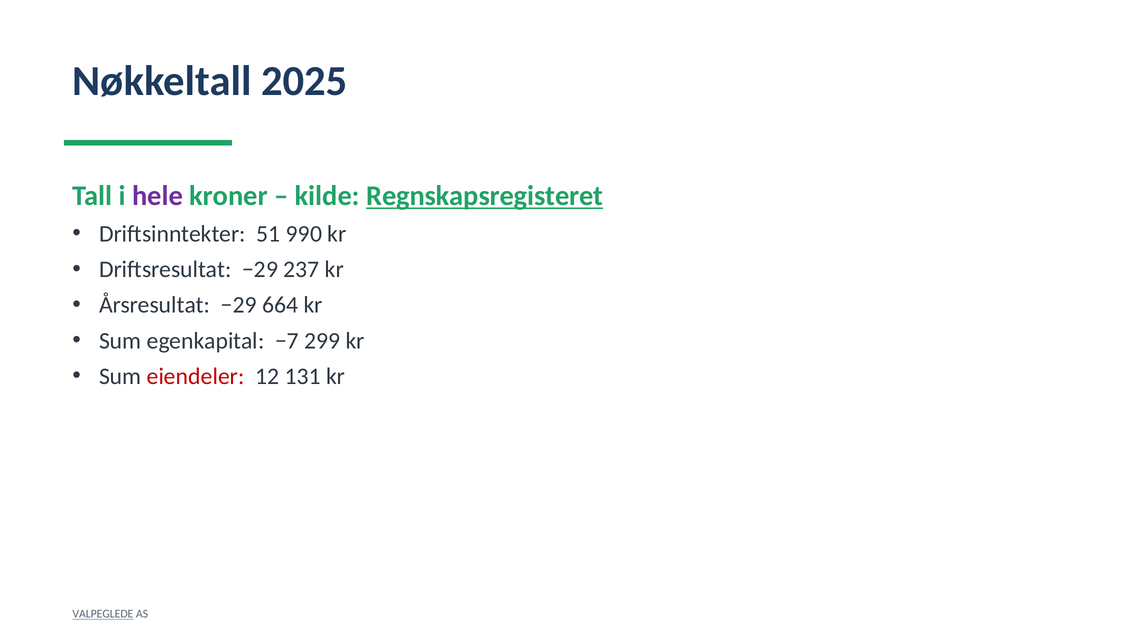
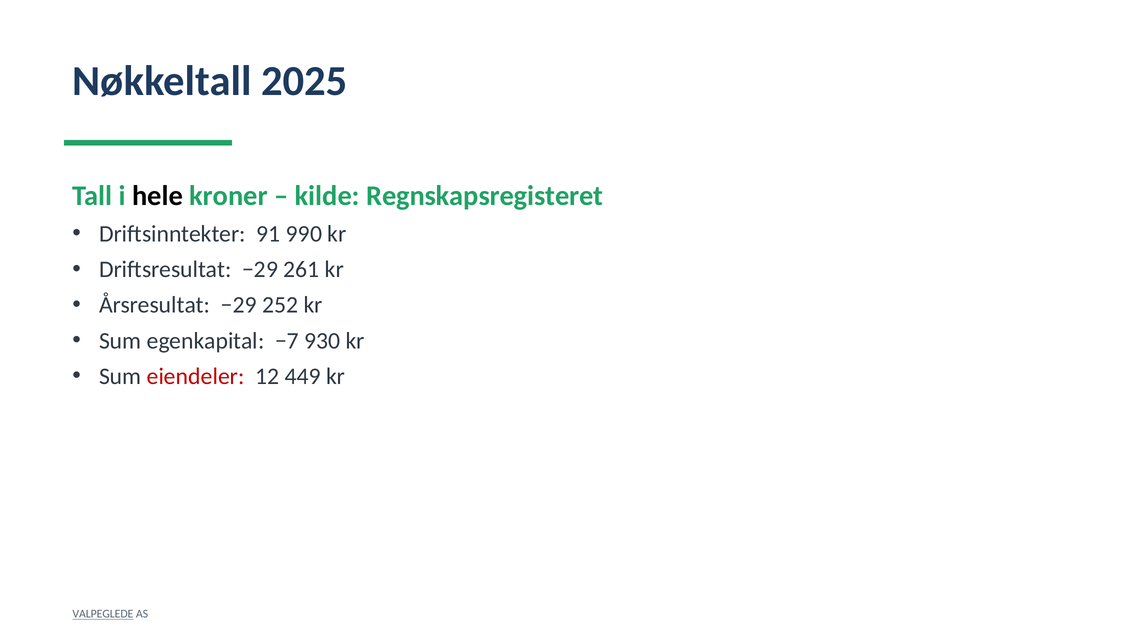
hele colour: purple -> black (157, 196)
Regnskapsregisteret underline: present -> none (485, 196)
51: 51 -> 91 (268, 234)
237: 237 -> 261 (301, 270)
664: 664 -> 252 (280, 305)
299: 299 -> 930 (322, 341)
131: 131 -> 449 (303, 376)
